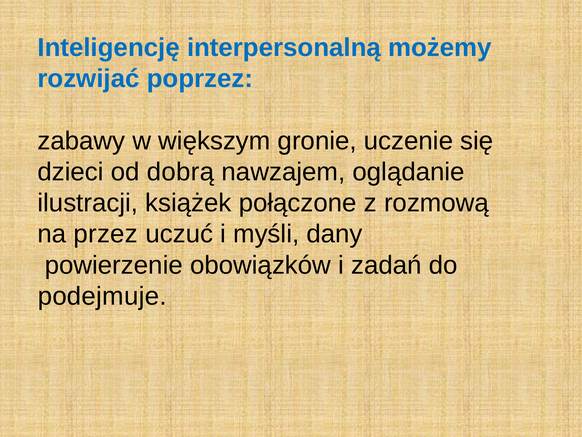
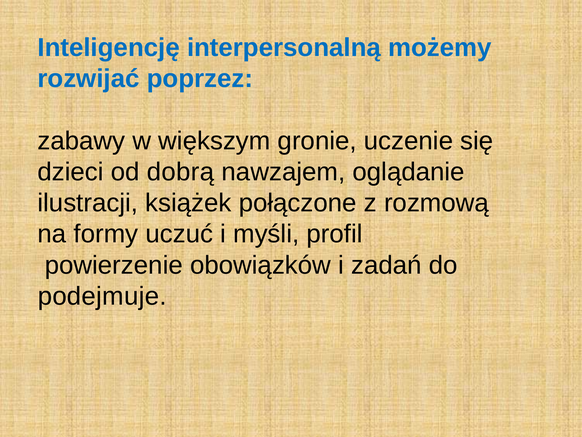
przez: przez -> formy (106, 234)
dany: dany -> profil (334, 234)
